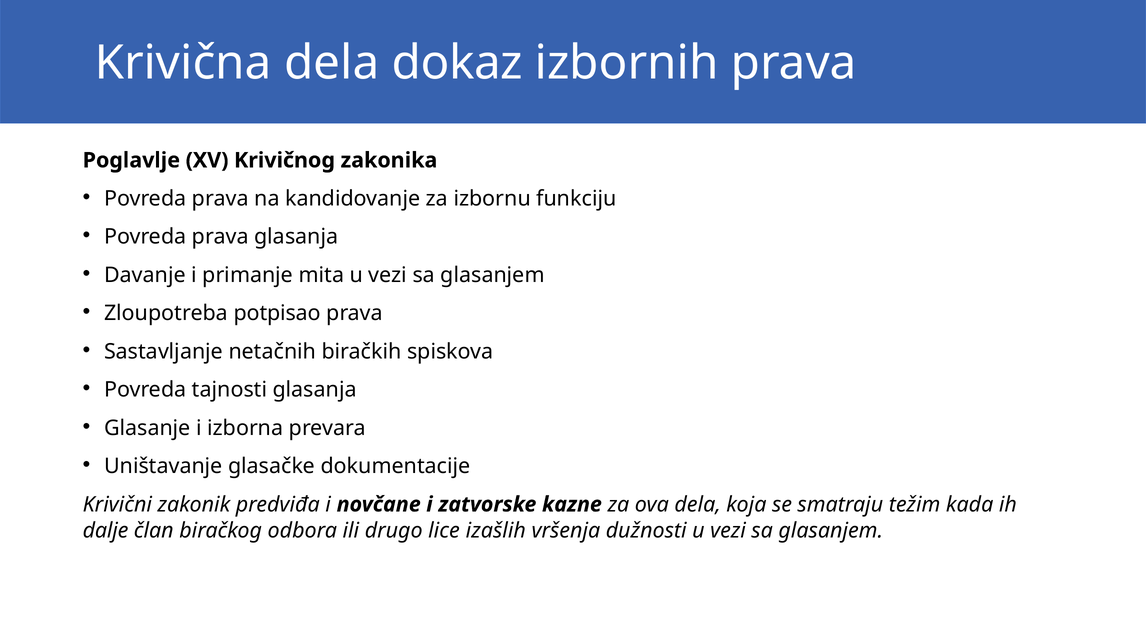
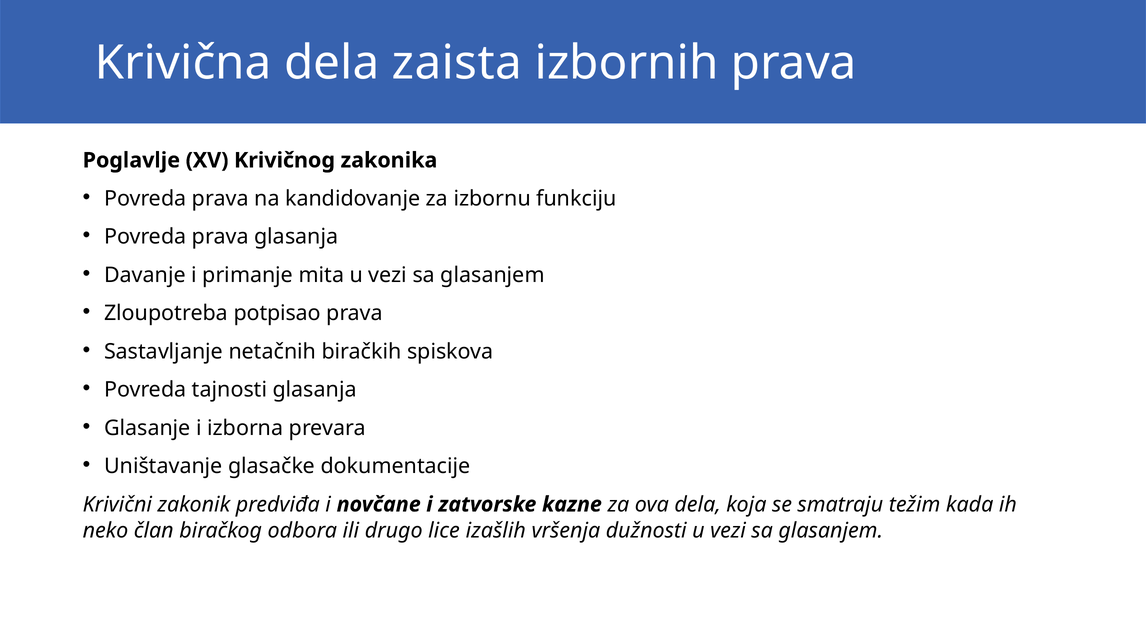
dokaz: dokaz -> zaista (457, 63)
dalje: dalje -> neko (106, 531)
